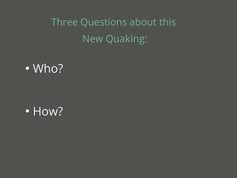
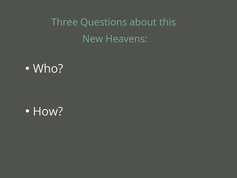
Quaking: Quaking -> Heavens (127, 39)
